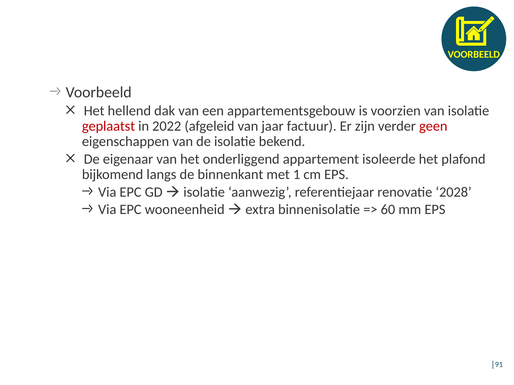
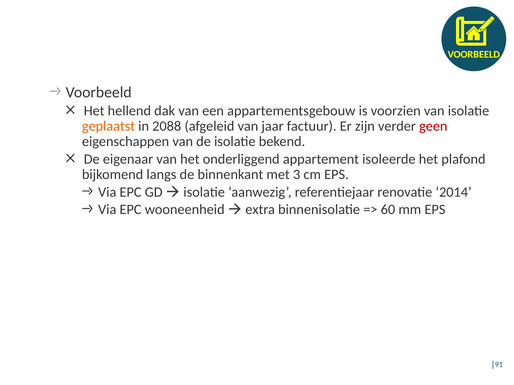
geplaatst colour: red -> orange (108, 126)
2022: 2022 -> 2088 (167, 126)
1: 1 -> 3 (297, 175)
2028: 2028 -> 2014 (454, 192)
